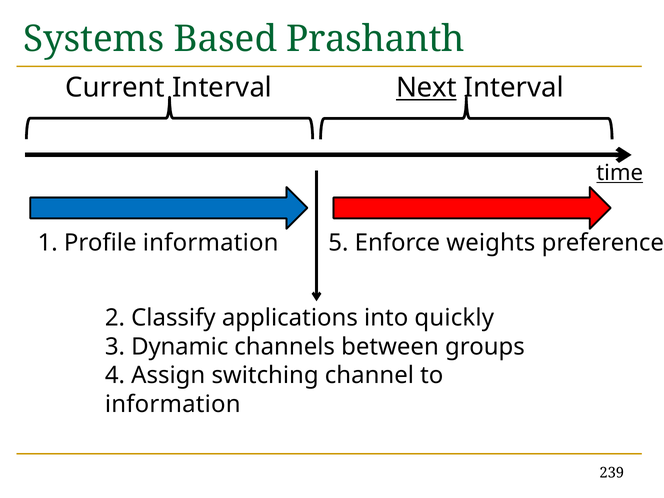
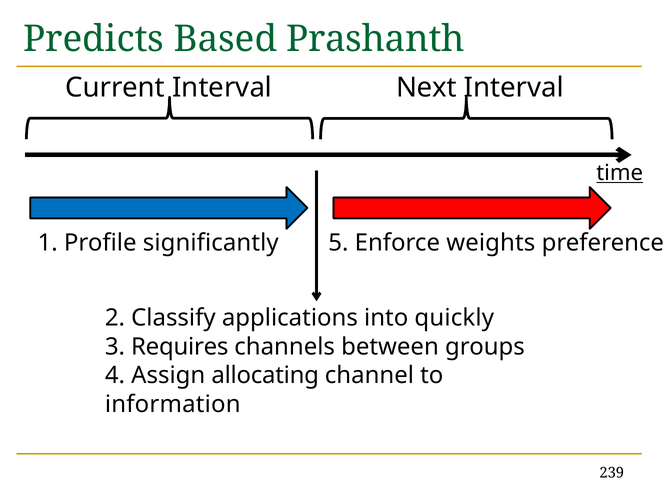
Systems: Systems -> Predicts (94, 39)
Next underline: present -> none (426, 88)
Profile information: information -> significantly (211, 243)
Dynamic: Dynamic -> Requires (180, 347)
switching: switching -> allocating (265, 375)
